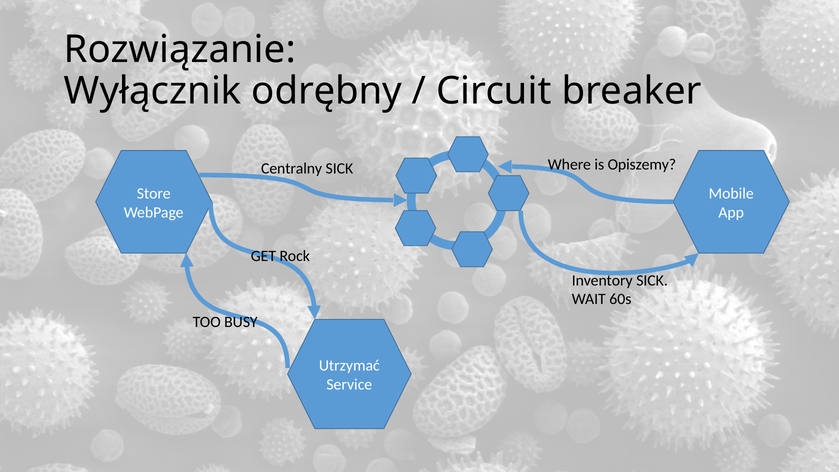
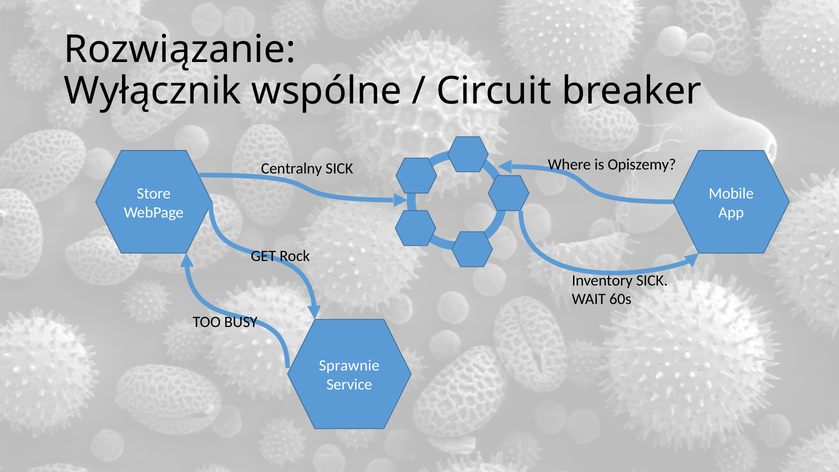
odrębny: odrębny -> wspólne (327, 91)
Utrzymać: Utrzymać -> Sprawnie (349, 366)
